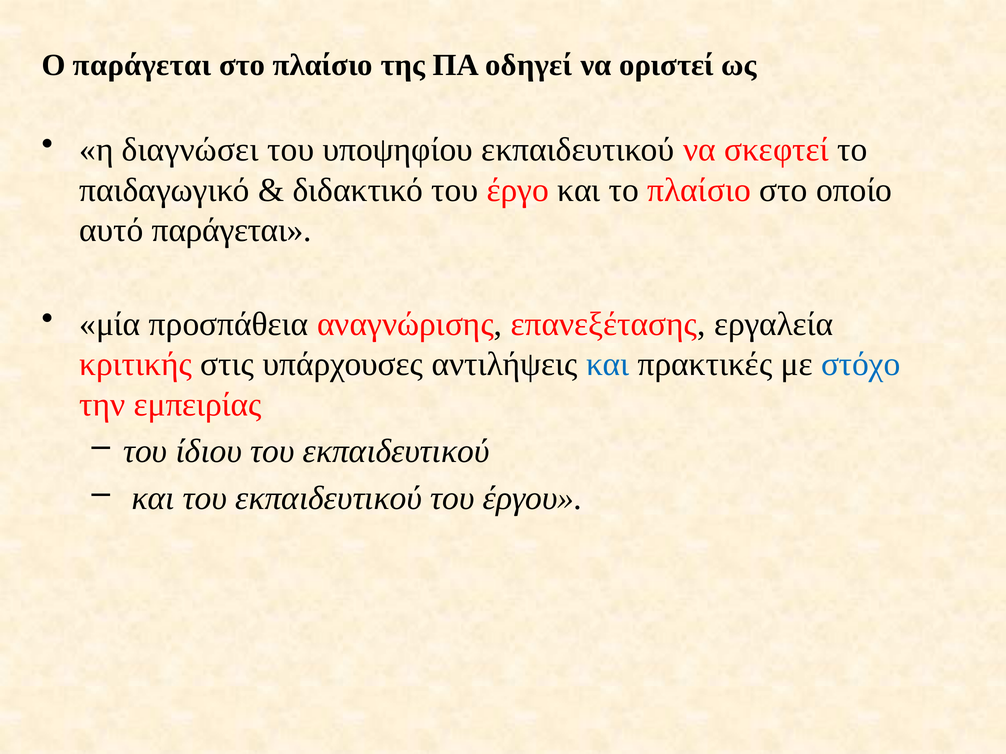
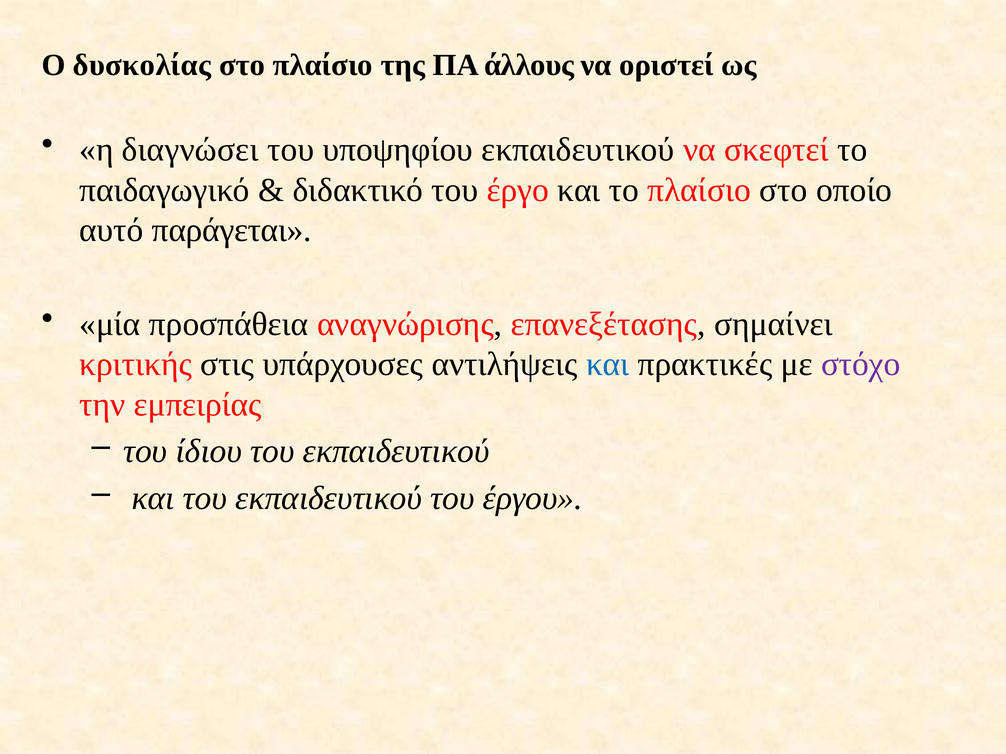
Ο παράγεται: παράγεται -> δυσκολίας (142, 65)
οδηγεί: οδηγεί -> άλλους (529, 65)
εργαλεία: εργαλεία -> σημαίνει (774, 324)
στόχο colour: blue -> purple (861, 364)
